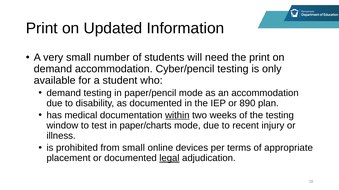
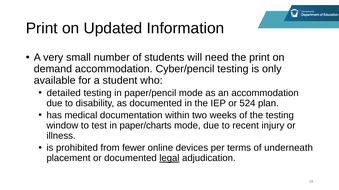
demand: demand -> detailed (64, 93)
890: 890 -> 524 (247, 104)
within underline: present -> none (177, 116)
from small: small -> fewer (134, 148)
appropriate: appropriate -> underneath (289, 148)
